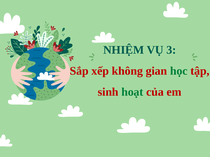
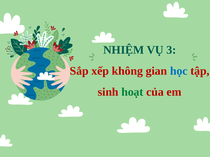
học colour: green -> blue (179, 71)
